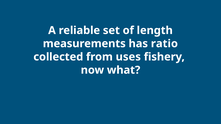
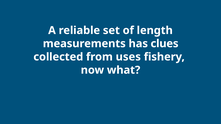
ratio: ratio -> clues (165, 44)
